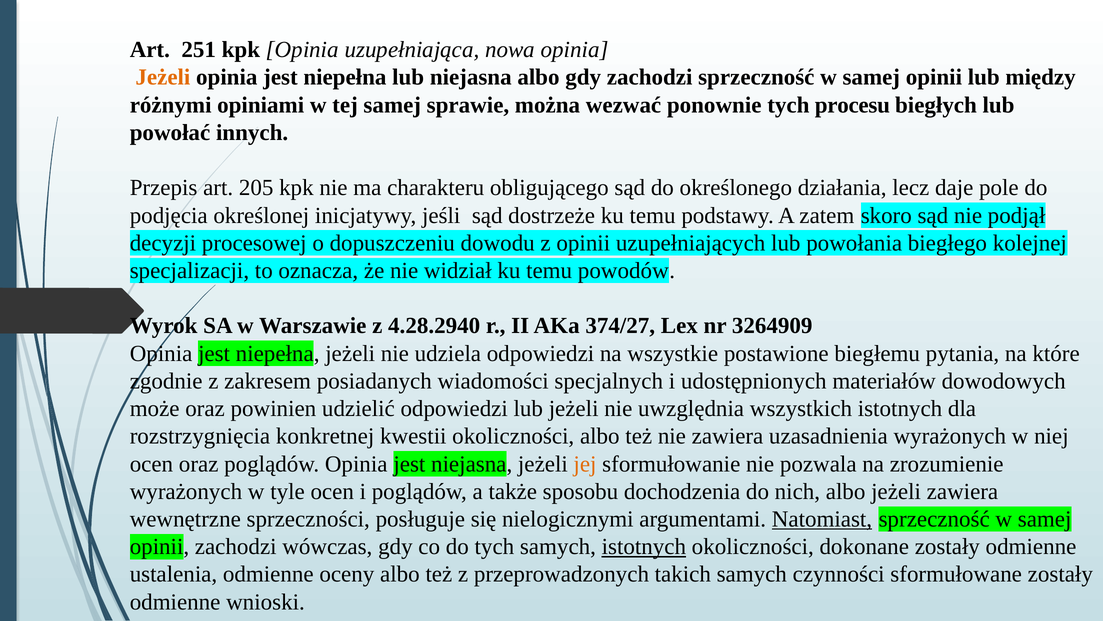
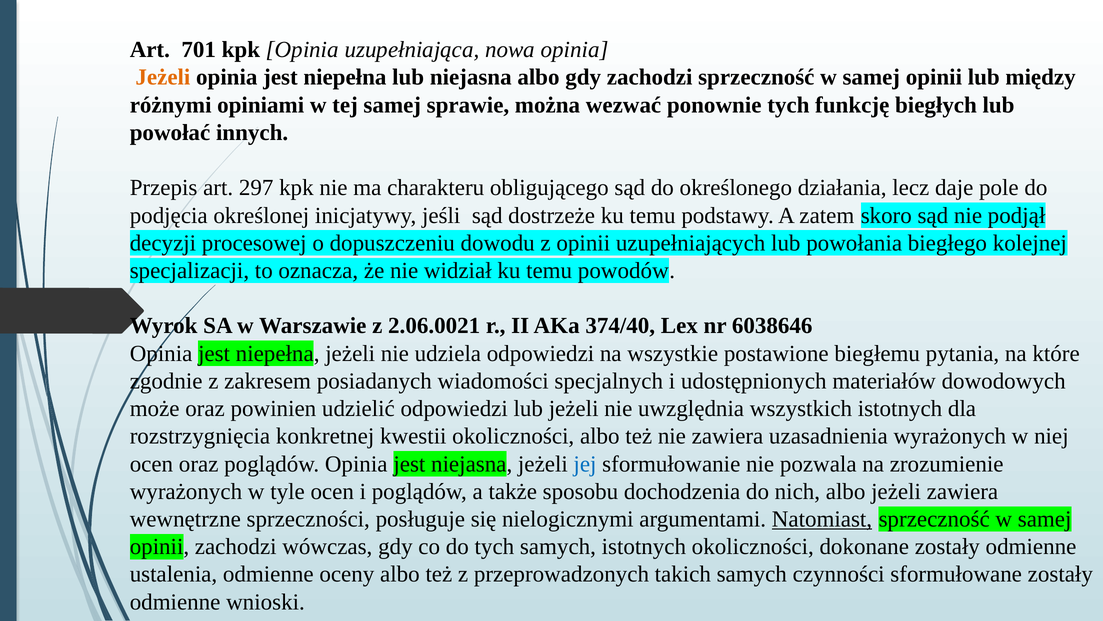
251: 251 -> 701 (199, 50)
procesu: procesu -> funkcję (852, 105)
205: 205 -> 297 (256, 188)
4.28.2940: 4.28.2940 -> 2.06.0021 (434, 326)
374/27: 374/27 -> 374/40 (620, 326)
3264909: 3264909 -> 6038646 (772, 326)
jej colour: orange -> blue (585, 464)
istotnych underline: present -> none (644, 546)
